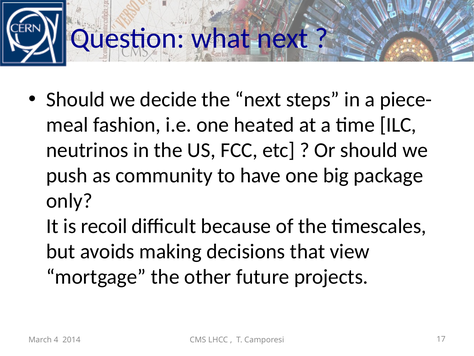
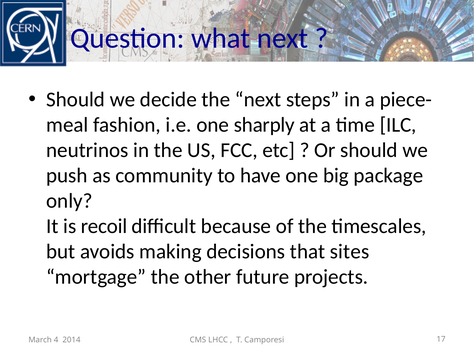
heated: heated -> sharply (264, 125)
view: view -> sites (350, 251)
